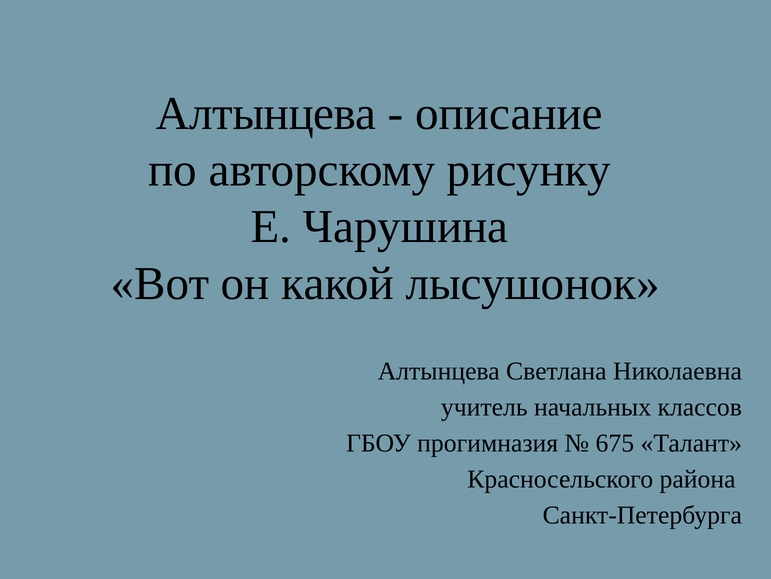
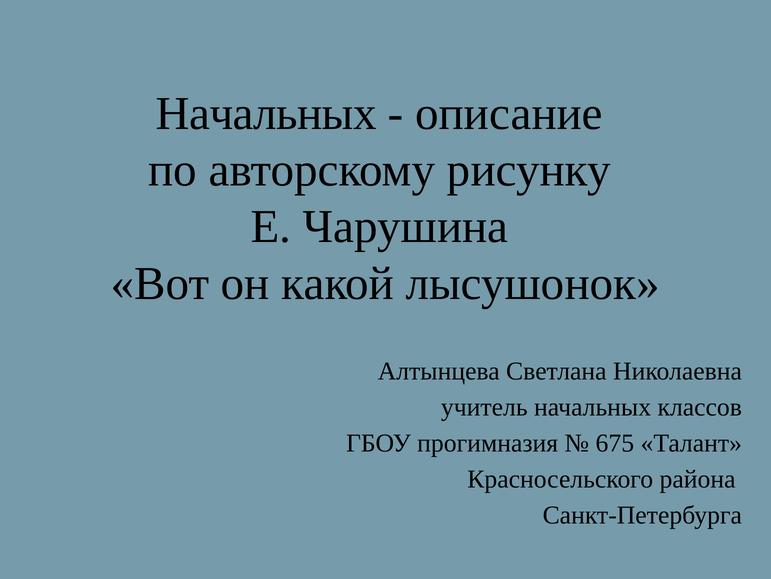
Алтынцева: Алтынцева -> Начальных (266, 113)
